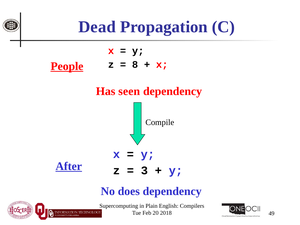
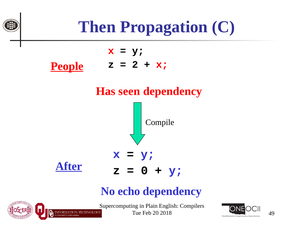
Dead: Dead -> Then (97, 27)
8: 8 -> 2 (135, 65)
3: 3 -> 0 (144, 171)
does: does -> echo (129, 191)
